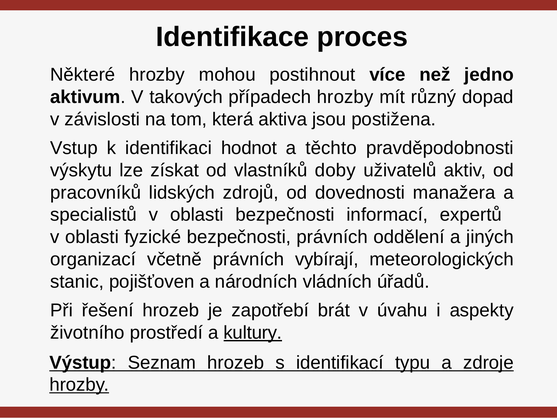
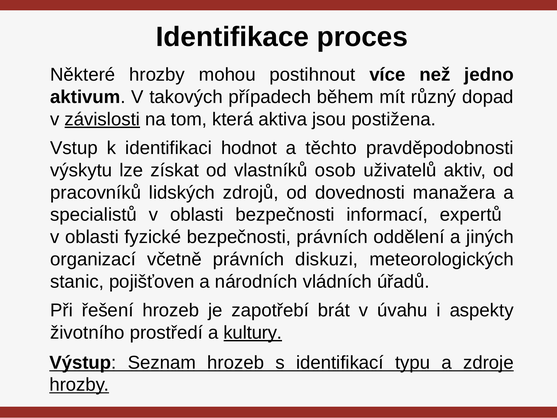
případech hrozby: hrozby -> během (345, 97)
závislosti underline: none -> present (102, 119)
doby: doby -> osob (335, 170)
vybírají: vybírají -> diskuzi (327, 259)
